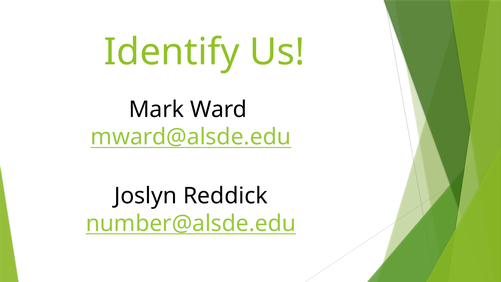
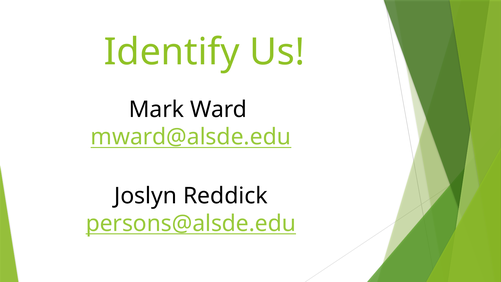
number@alsde.edu: number@alsde.edu -> persons@alsde.edu (191, 223)
